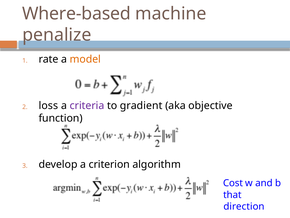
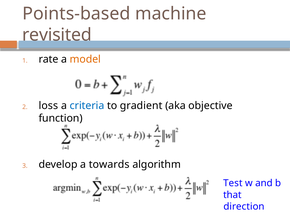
Where-based: Where-based -> Points-based (76, 14)
penalize: penalize -> revisited (57, 35)
criteria colour: purple -> blue (87, 105)
criterion: criterion -> towards (109, 164)
Cost: Cost -> Test (233, 183)
